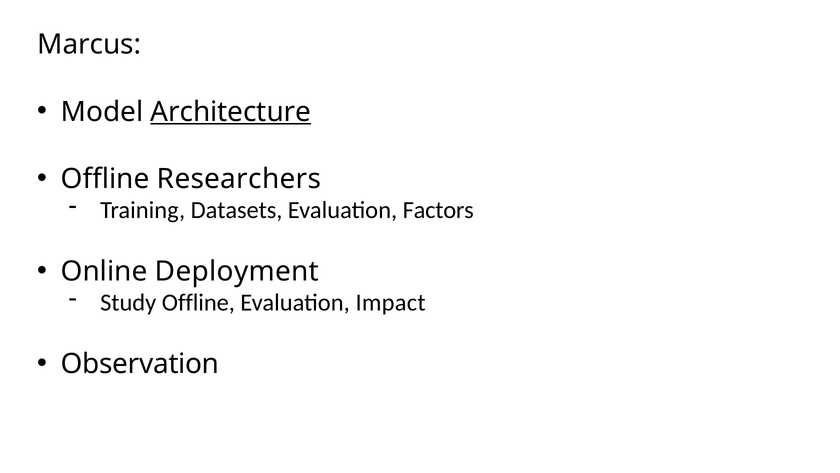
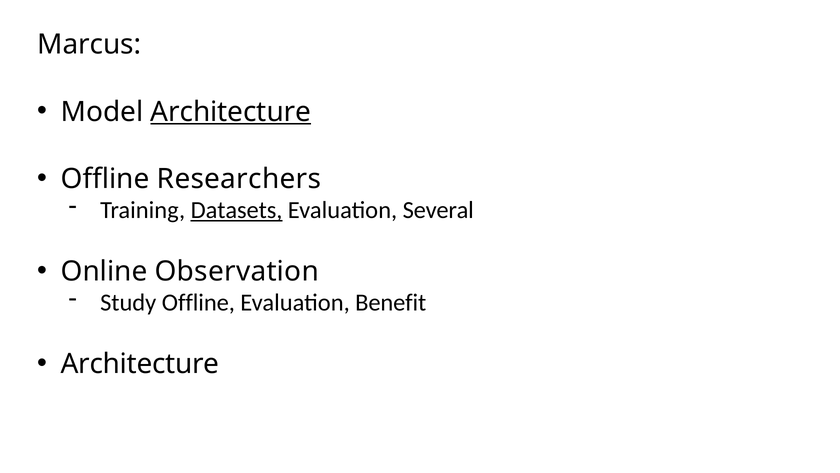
Datasets underline: none -> present (237, 210)
Factors: Factors -> Several (438, 210)
Deployment: Deployment -> Observation (237, 271)
Impact: Impact -> Benefit (391, 303)
Observation: Observation -> Architecture (140, 364)
